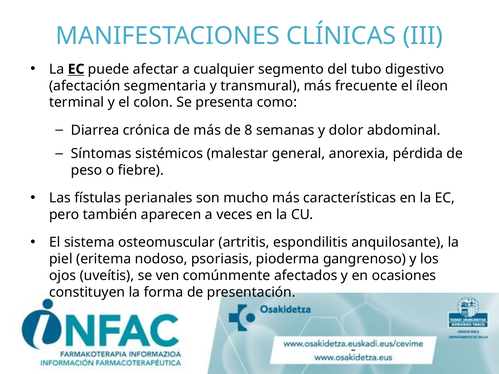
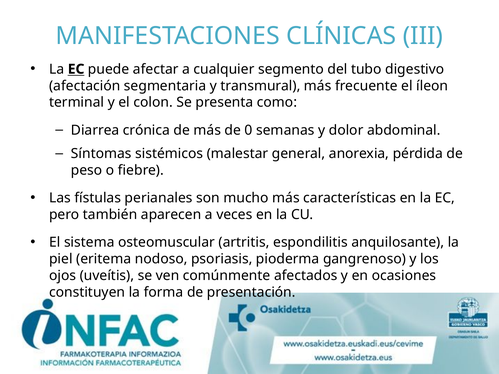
8: 8 -> 0 (249, 130)
